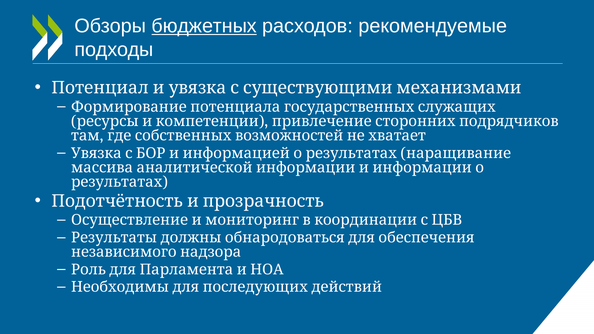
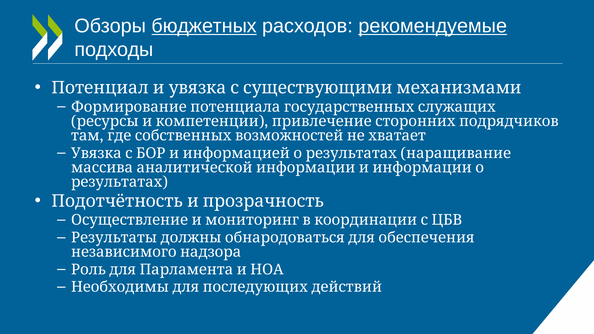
рекомендуемые underline: none -> present (433, 26)
